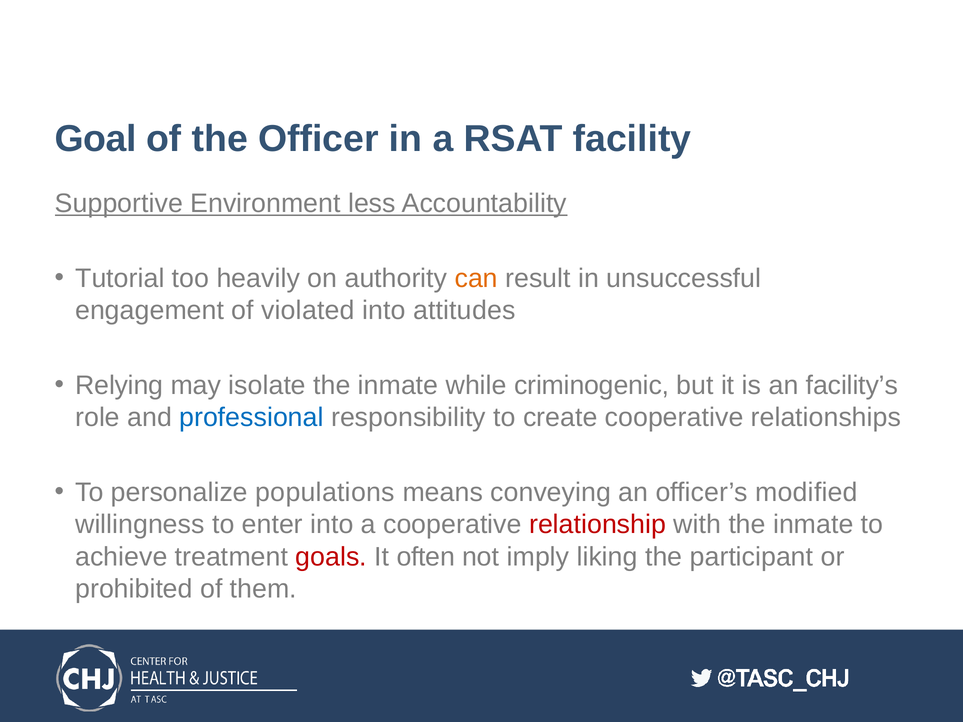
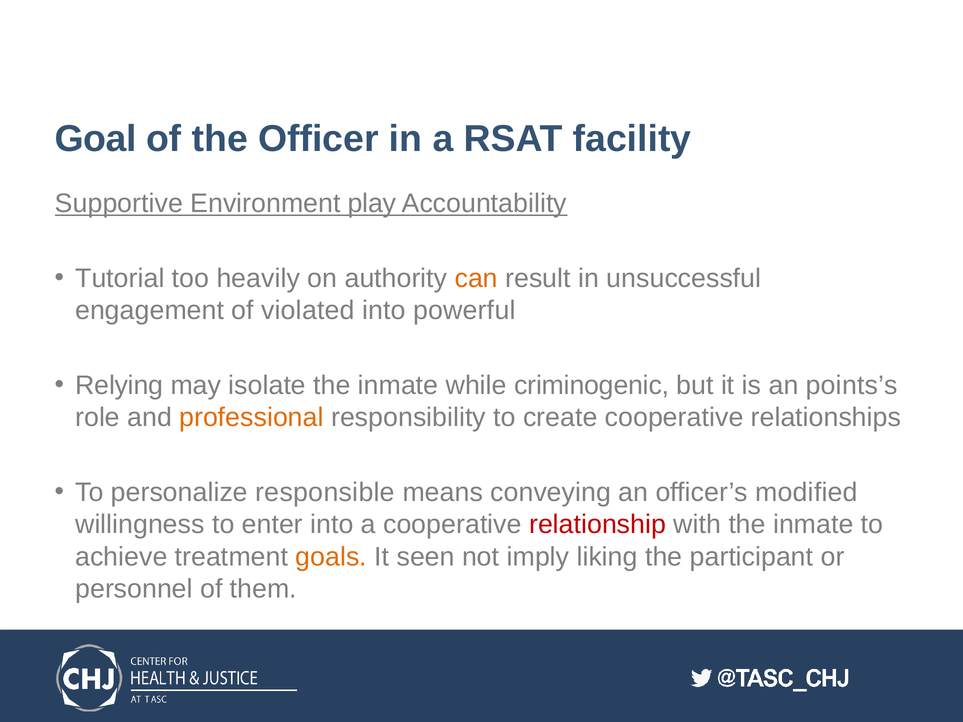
less: less -> play (372, 204)
attitudes: attitudes -> powerful (464, 311)
facility’s: facility’s -> points’s (852, 386)
professional colour: blue -> orange (251, 418)
populations: populations -> responsible (325, 493)
goals colour: red -> orange (331, 557)
often: often -> seen (426, 557)
prohibited: prohibited -> personnel (134, 589)
